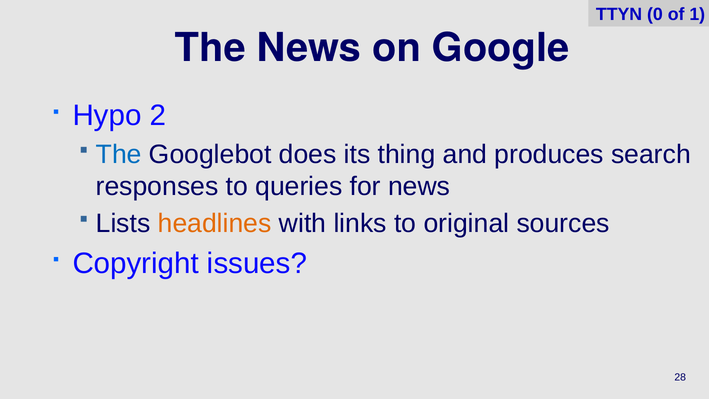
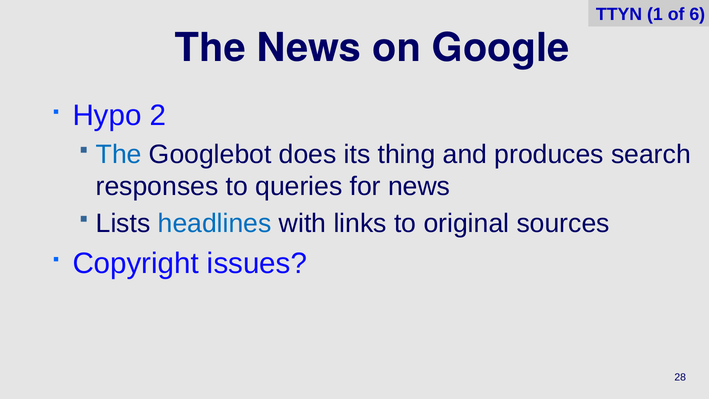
0: 0 -> 1 (655, 14)
1: 1 -> 6 (697, 14)
headlines colour: orange -> blue (215, 223)
